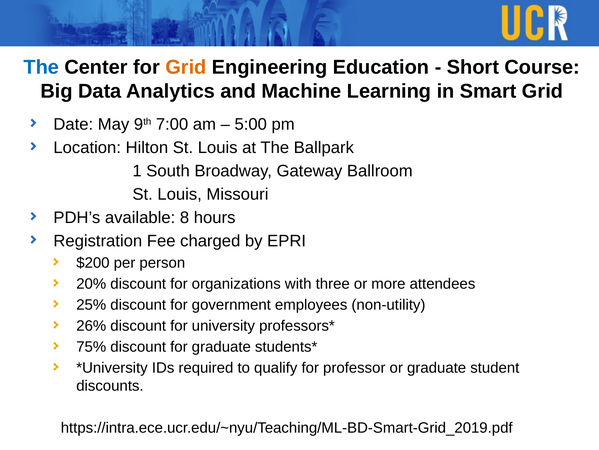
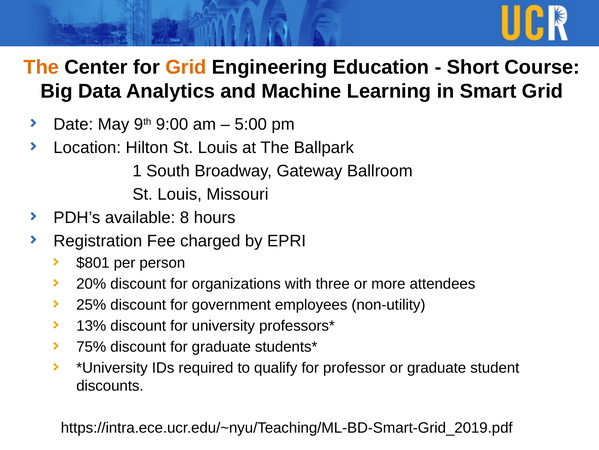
The colour: blue -> orange (41, 67)
7:00: 7:00 -> 9:00 (172, 124)
$200: $200 -> $801 (93, 262)
26%: 26% -> 13% (91, 325)
